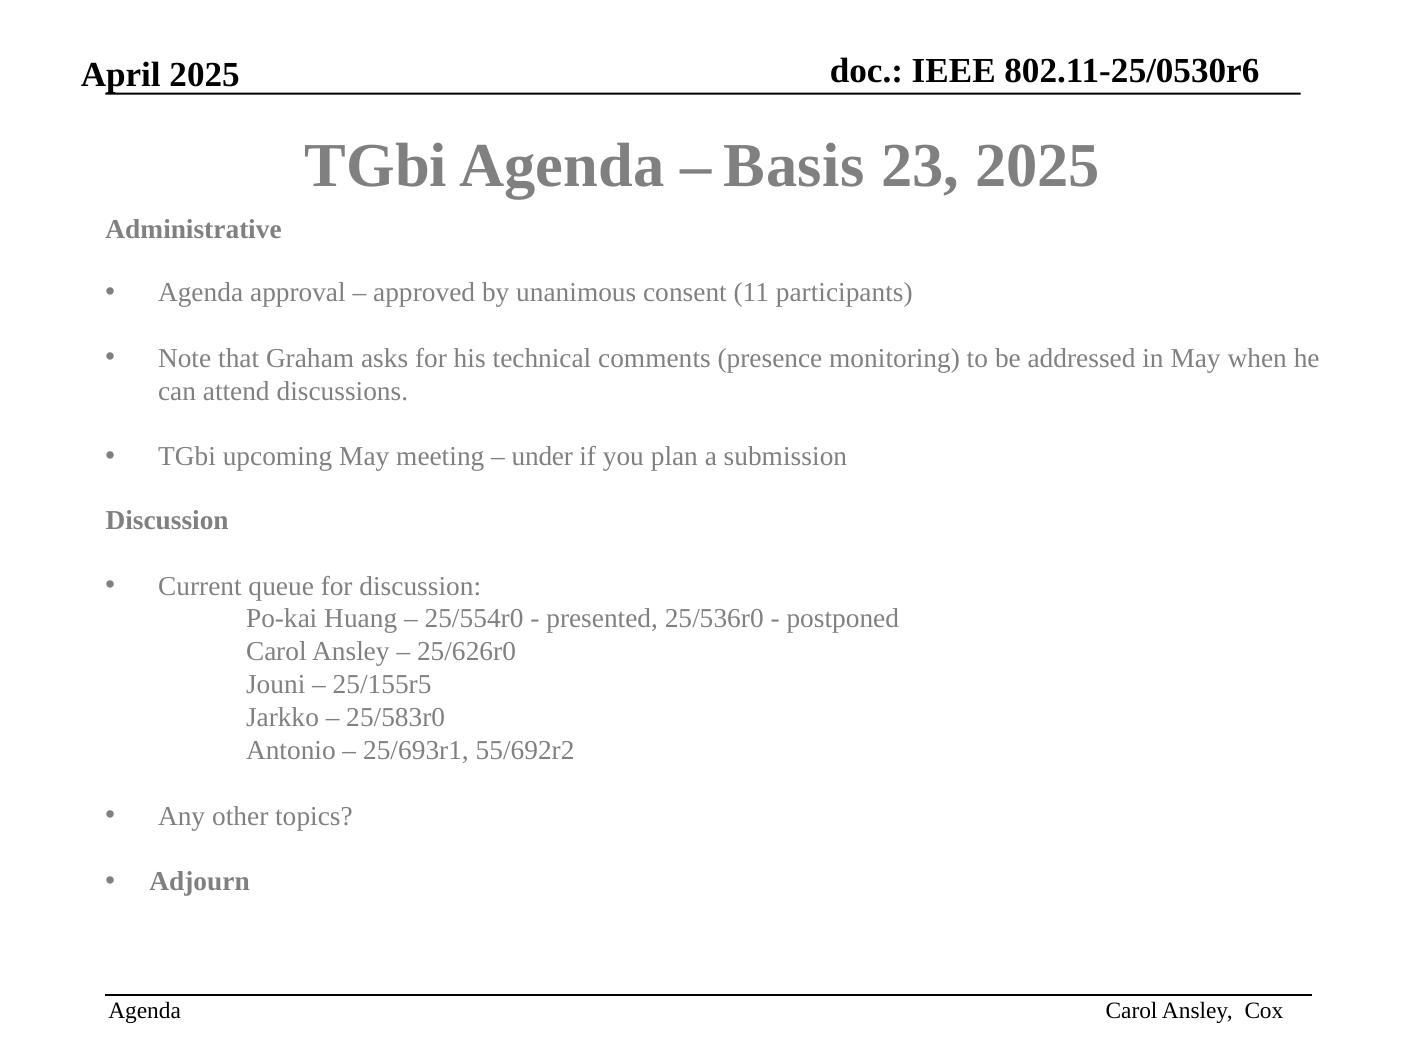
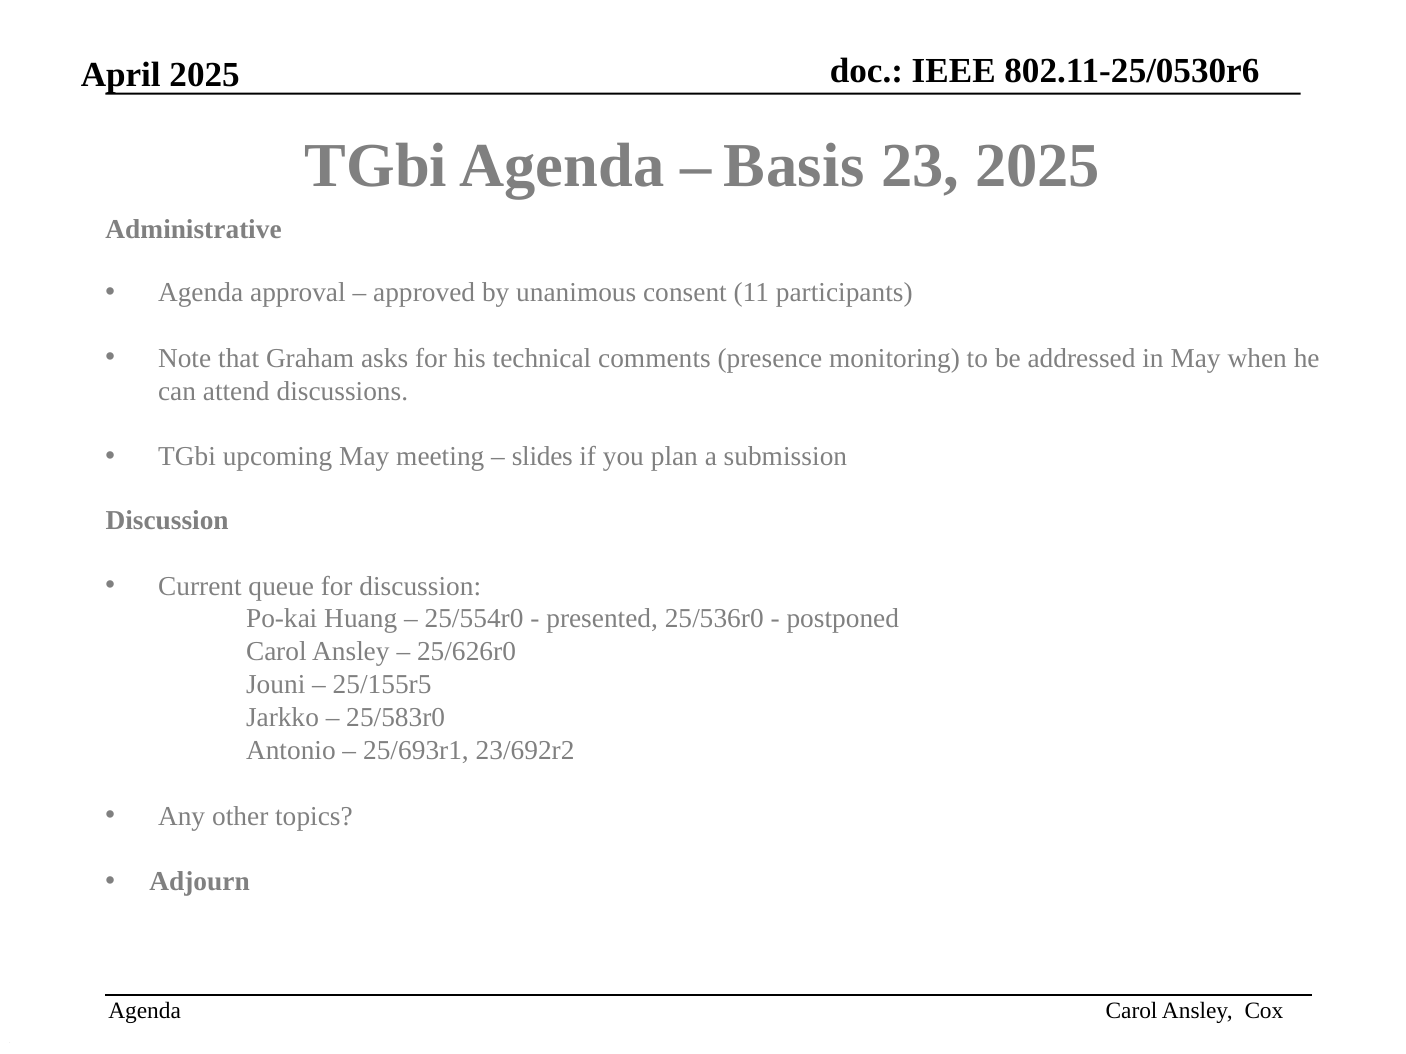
under: under -> slides (542, 457)
55/692r2: 55/692r2 -> 23/692r2 (525, 751)
